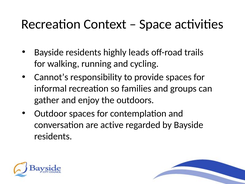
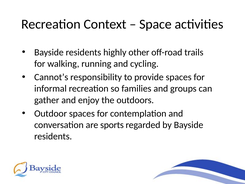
leads: leads -> other (139, 52)
active: active -> sports (112, 125)
